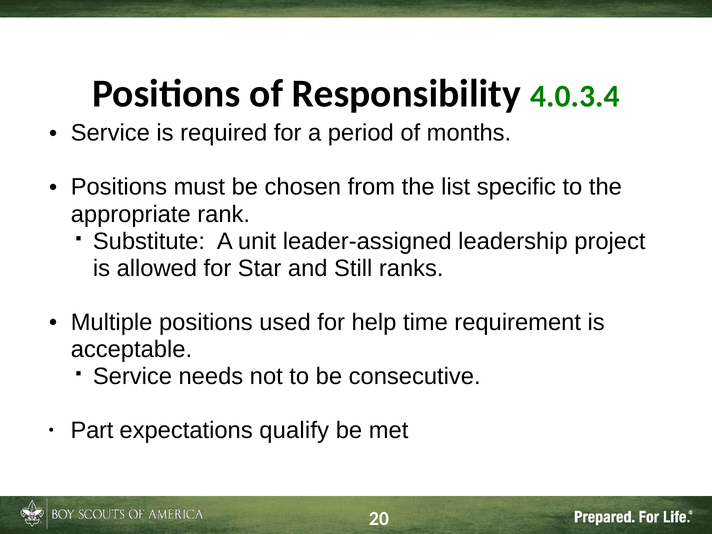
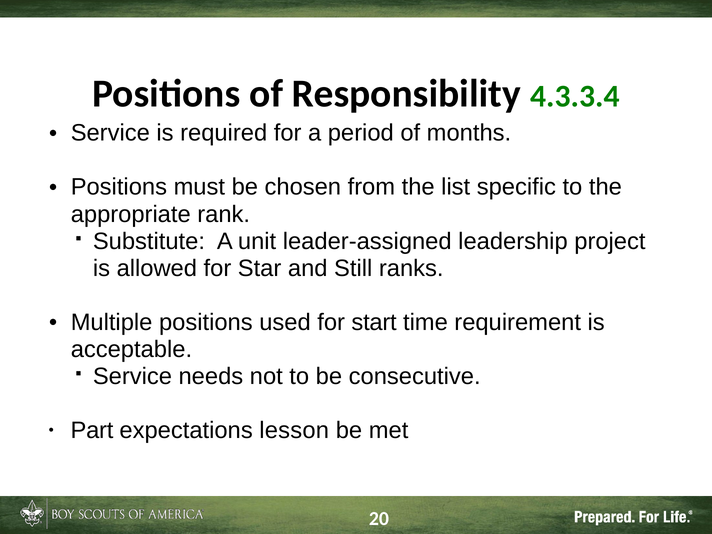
4.0.3.4: 4.0.3.4 -> 4.3.3.4 (575, 96)
help: help -> start (374, 322)
qualify: qualify -> lesson (294, 431)
